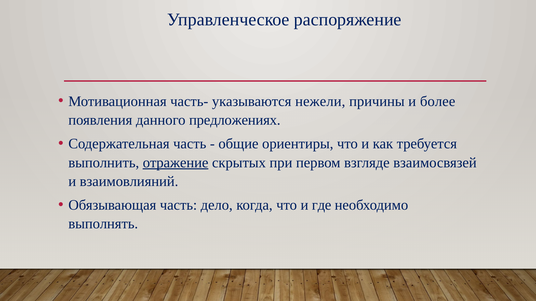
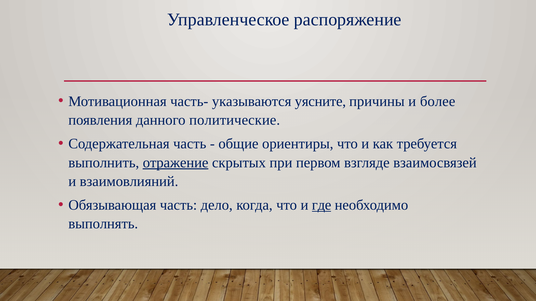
нежели: нежели -> уясните (320, 101)
предложениях: предложениях -> политические (235, 120)
где underline: none -> present (322, 205)
